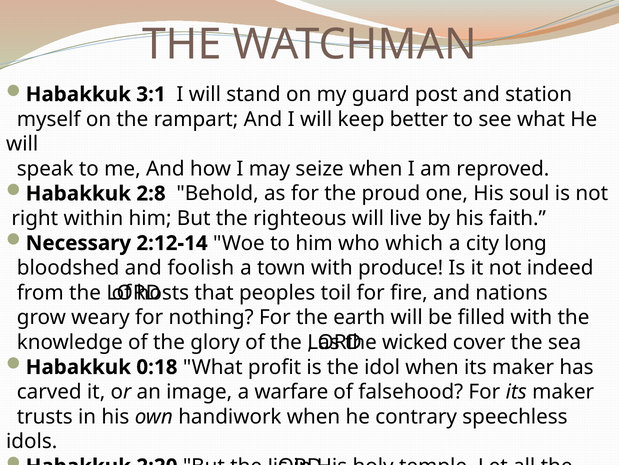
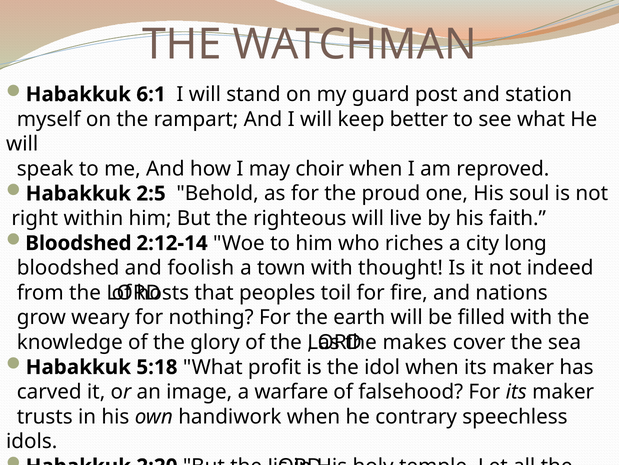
3:1: 3:1 -> 6:1 (151, 94)
seize: seize -> choir (320, 169)
2:8: 2:8 -> 2:5 (151, 193)
Necessary: Necessary -> Bloodshed (78, 243)
which: which -> riches (414, 243)
produce: produce -> thought (400, 268)
wicked: wicked -> makes (415, 342)
0:18: 0:18 -> 5:18 (157, 367)
